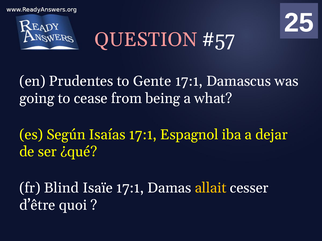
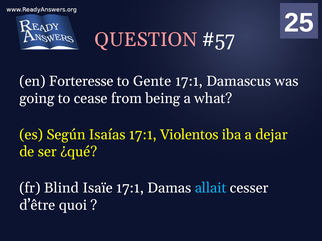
Prudentes: Prudentes -> Forteresse (81, 81)
Espagnol: Espagnol -> Violentos (189, 135)
allait colour: yellow -> light blue (211, 188)
